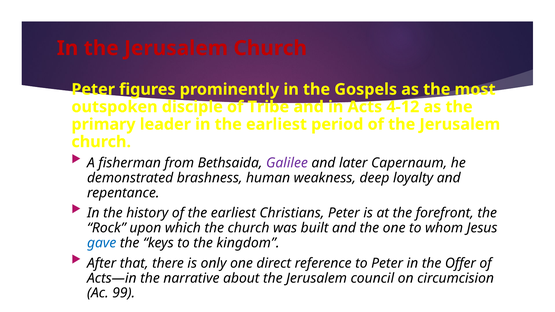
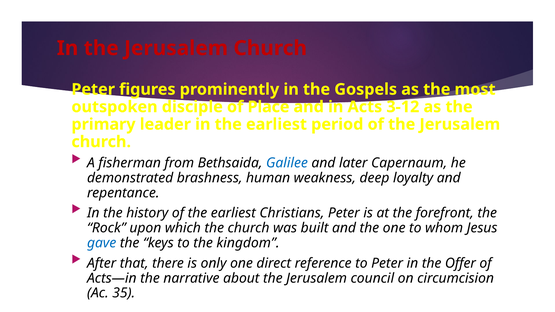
Tribe: Tribe -> Place (268, 107)
4-12: 4-12 -> 3-12 (403, 107)
Galilee colour: purple -> blue (287, 163)
99: 99 -> 35 (124, 293)
